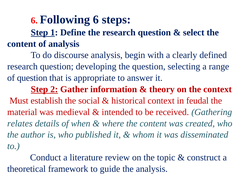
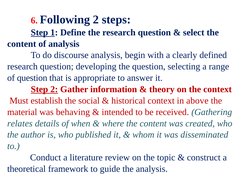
Following 6: 6 -> 2 (96, 20)
feudal: feudal -> above (197, 101)
medieval: medieval -> behaving (73, 112)
